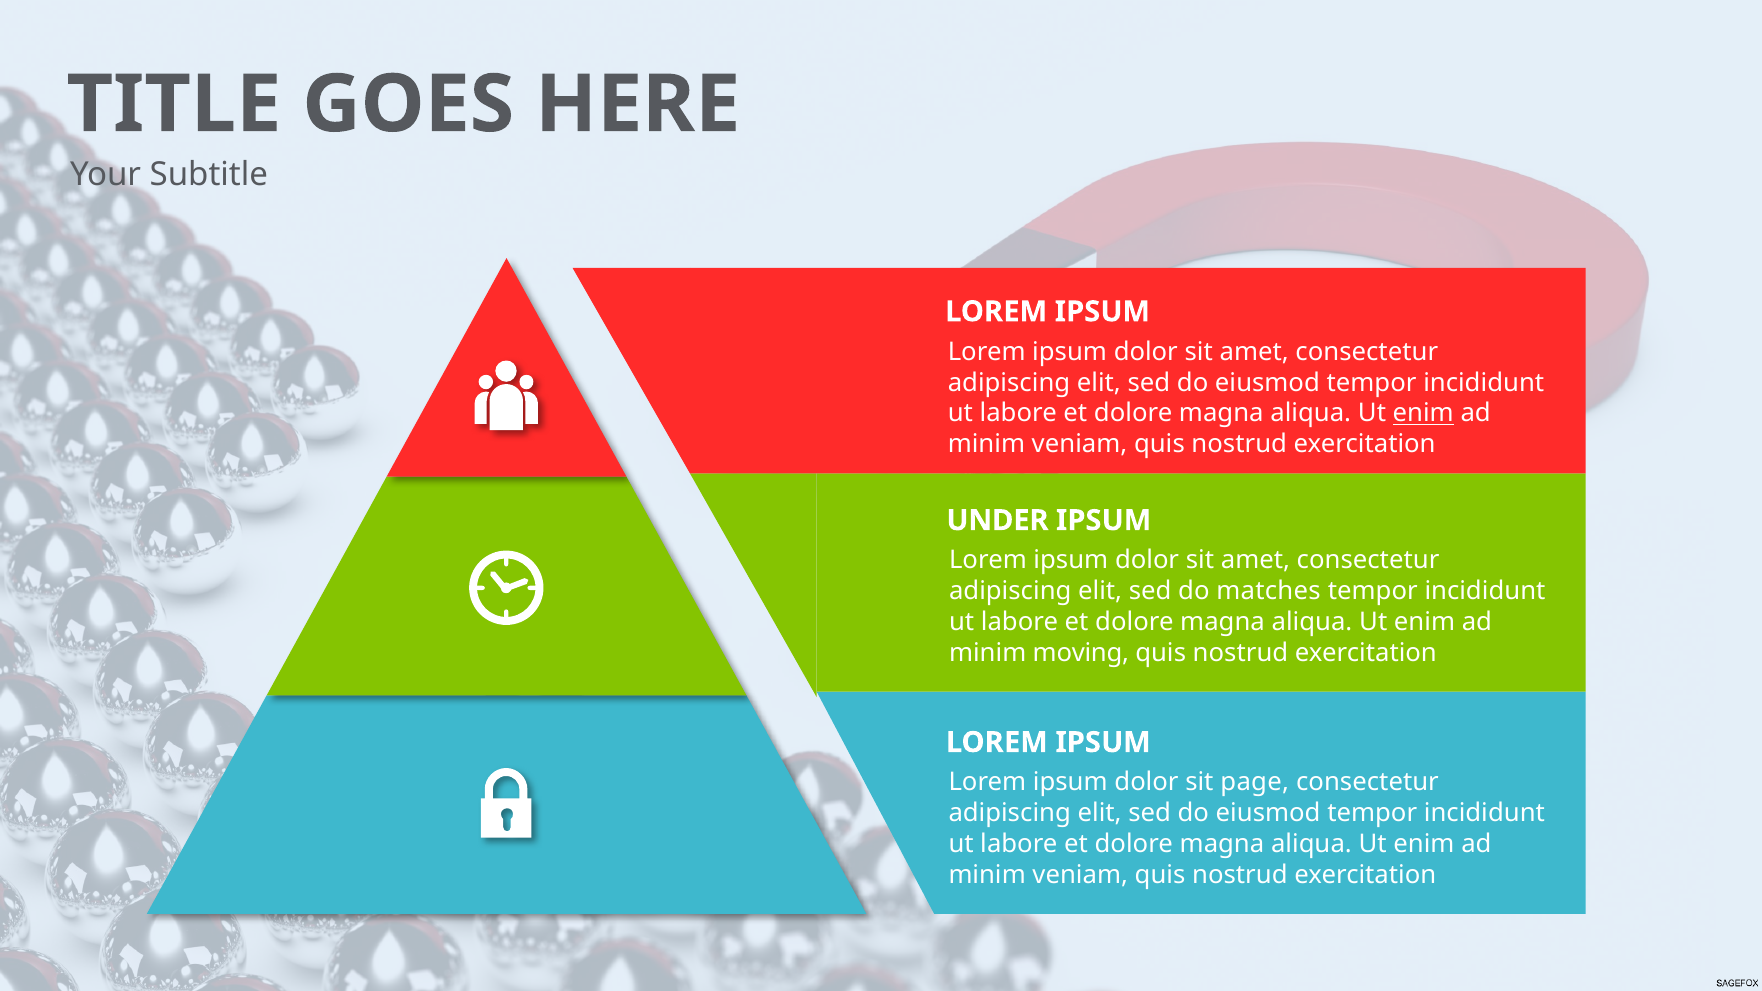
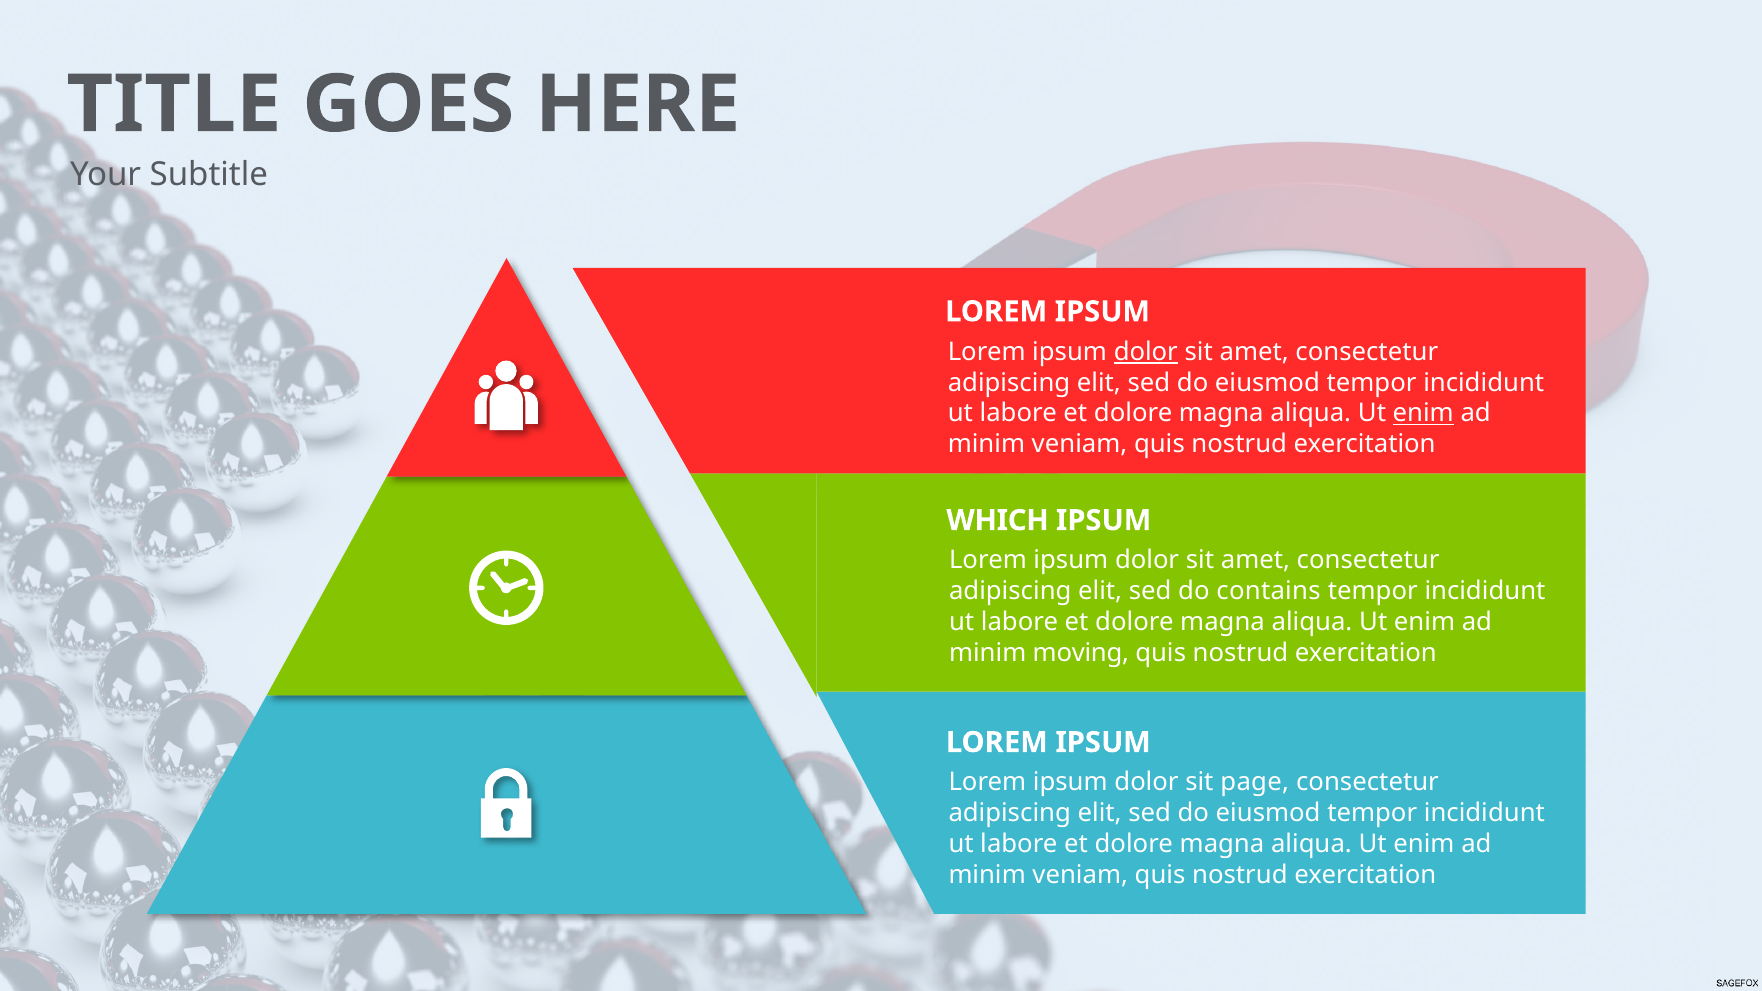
dolor underline: none -> present (1146, 352)
UNDER: UNDER -> WHICH (998, 521)
matches: matches -> contains (1269, 591)
